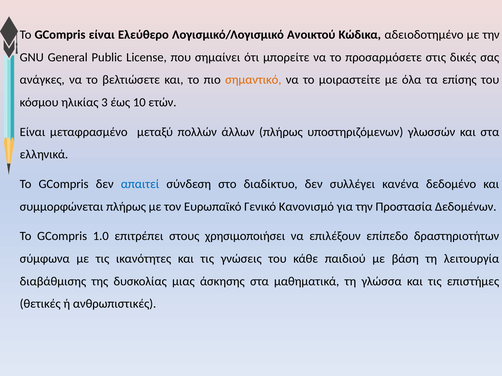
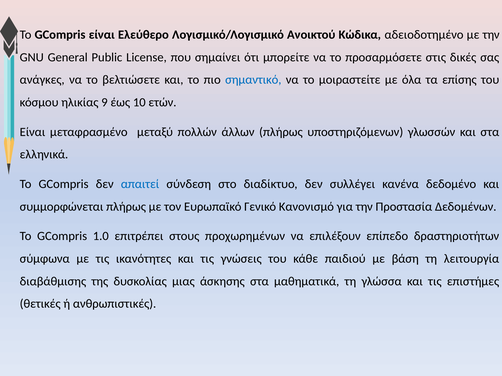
σημαντικό colour: orange -> blue (253, 80)
3: 3 -> 9 (105, 103)
χρησιμοποιήσει: χρησιμοποιήσει -> προχωρημένων (245, 236)
